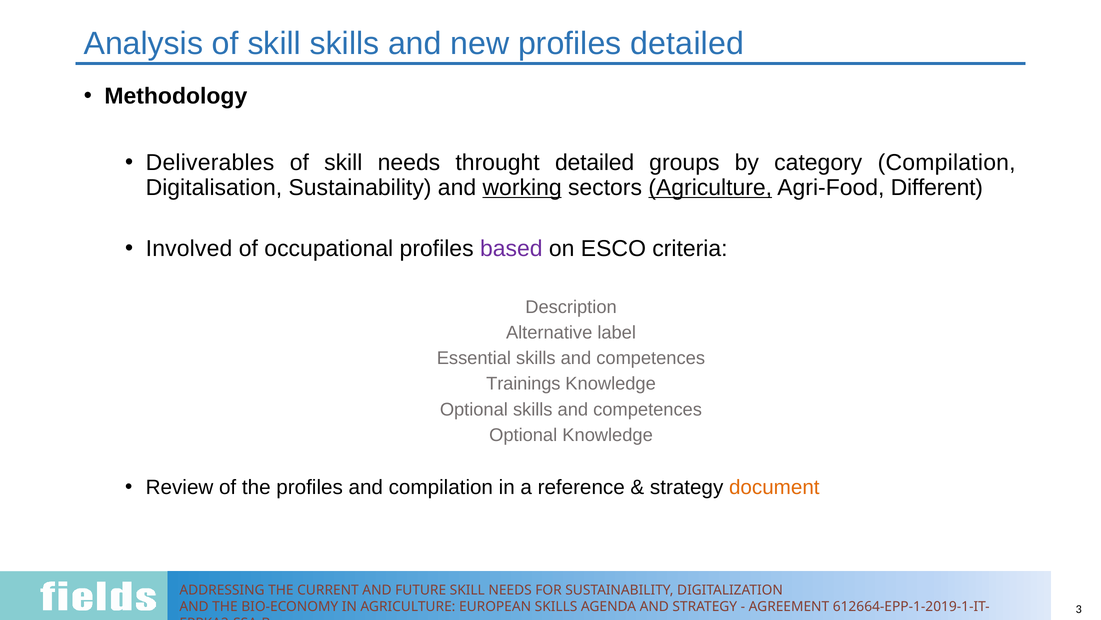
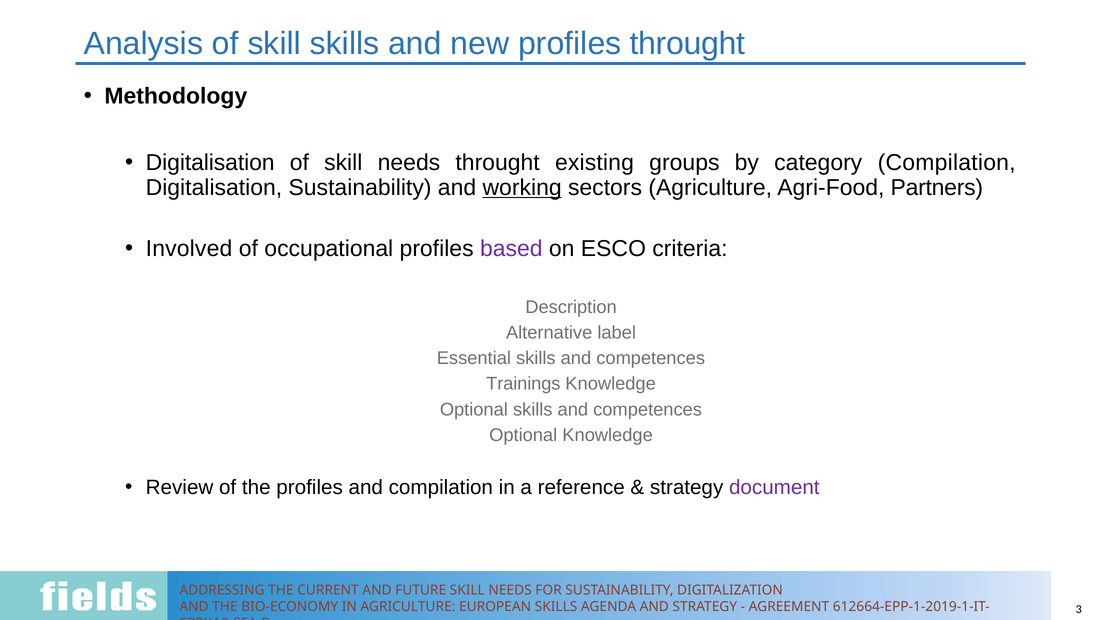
profiles detailed: detailed -> throught (687, 44)
Deliverables: Deliverables -> Digitalisation (210, 163)
throught detailed: detailed -> existing (594, 163)
Agriculture underline: present -> none (710, 187)
Different: Different -> Partners (937, 187)
document colour: orange -> purple (774, 487)
